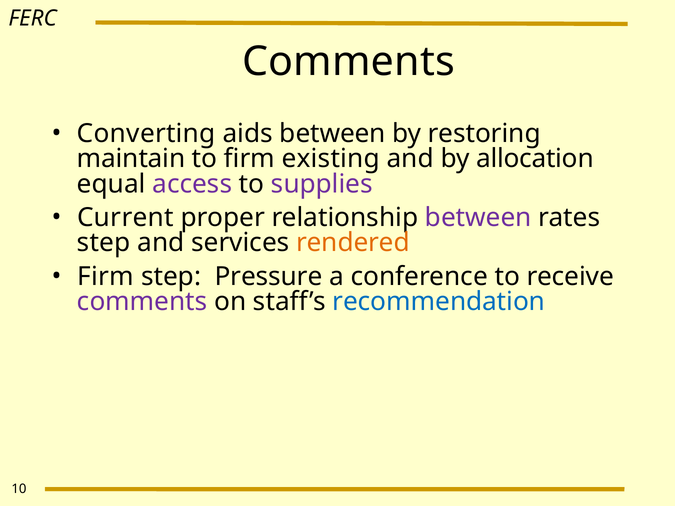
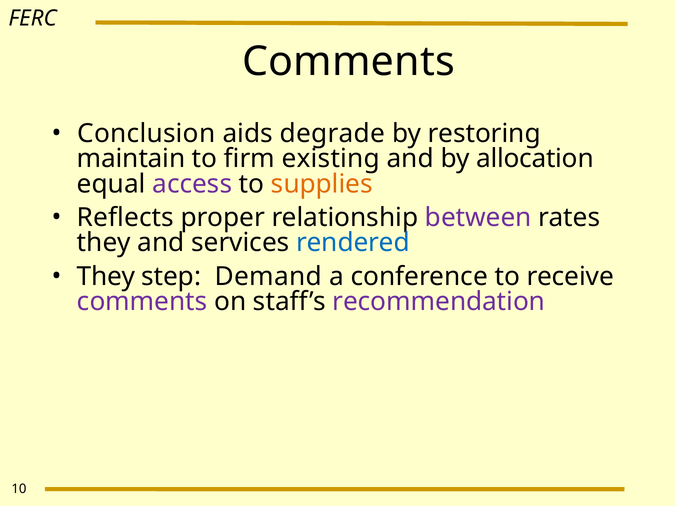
Converting: Converting -> Conclusion (146, 134)
aids between: between -> degrade (332, 134)
supplies colour: purple -> orange (322, 184)
Current: Current -> Reflects (125, 218)
step: step -> they (104, 243)
rendered colour: orange -> blue (353, 243)
Firm: Firm -> They (106, 277)
Pressure: Pressure -> Demand (268, 277)
recommendation colour: blue -> purple (439, 302)
